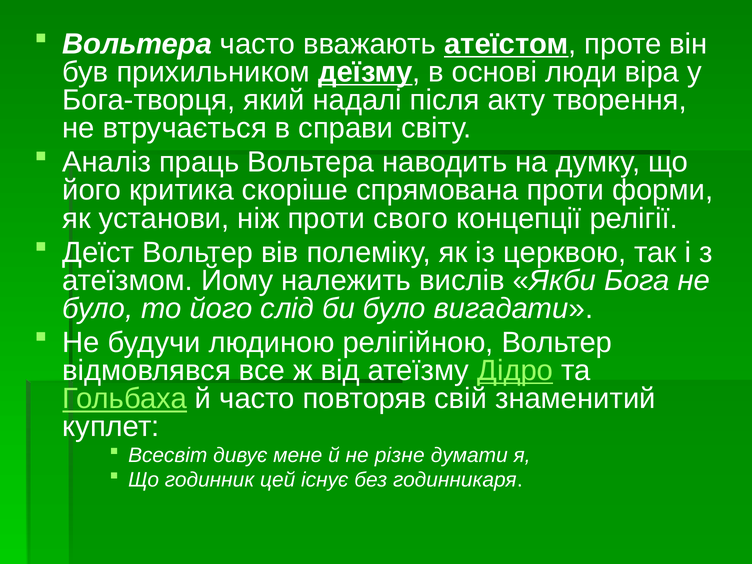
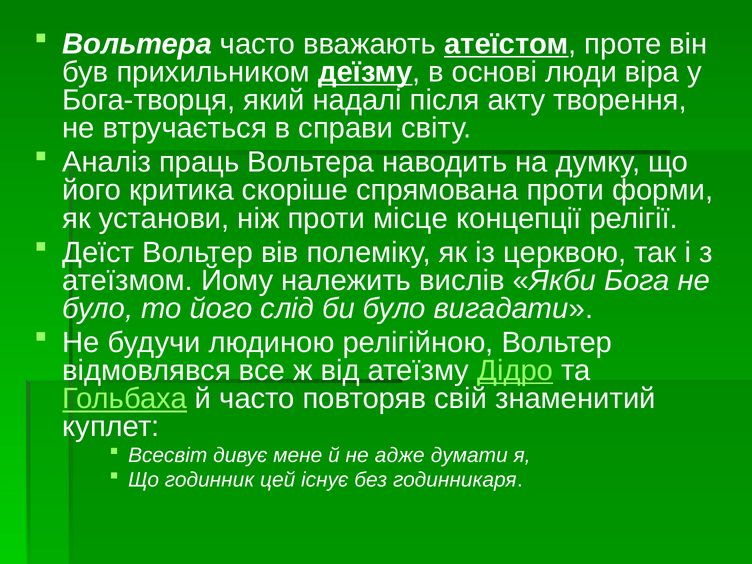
свого: свого -> місце (411, 218)
різне: різне -> адже (400, 455)
